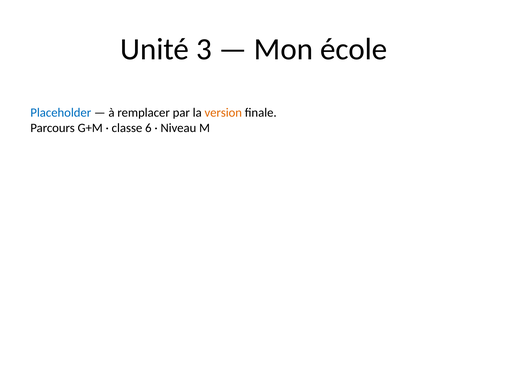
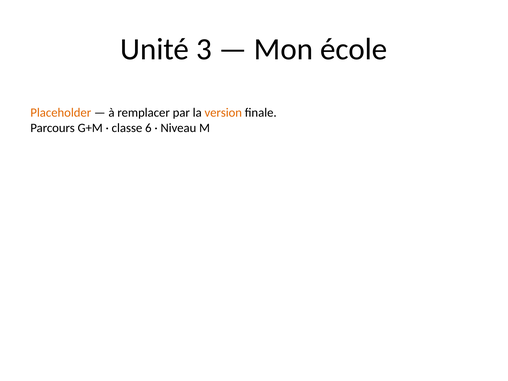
Placeholder colour: blue -> orange (61, 113)
